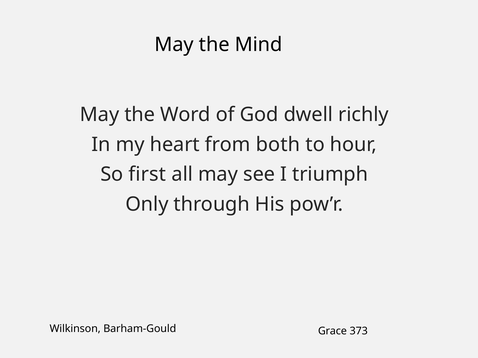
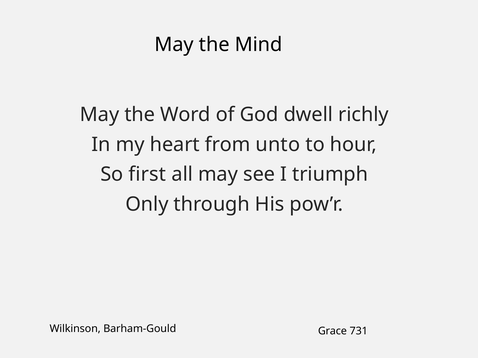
both: both -> unto (278, 145)
373: 373 -> 731 (359, 331)
